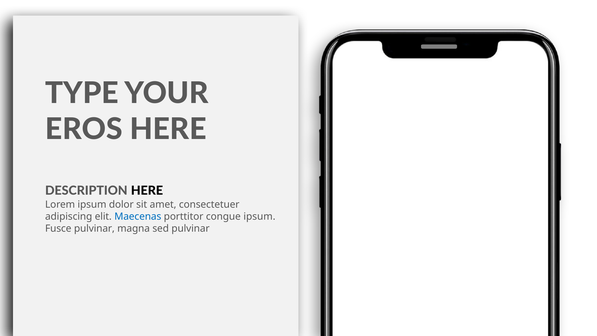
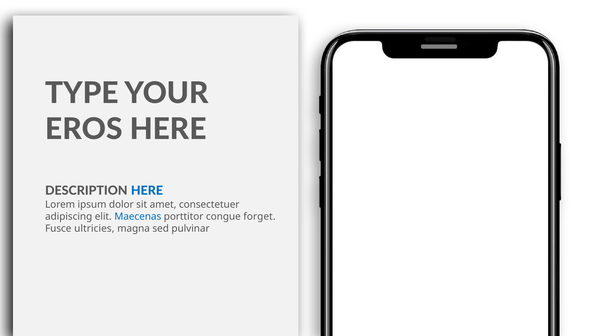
HERE colour: black -> blue (147, 191)
congue ipsum: ipsum -> forget (259, 216)
Fusce pulvinar: pulvinar -> ultricies (94, 228)
